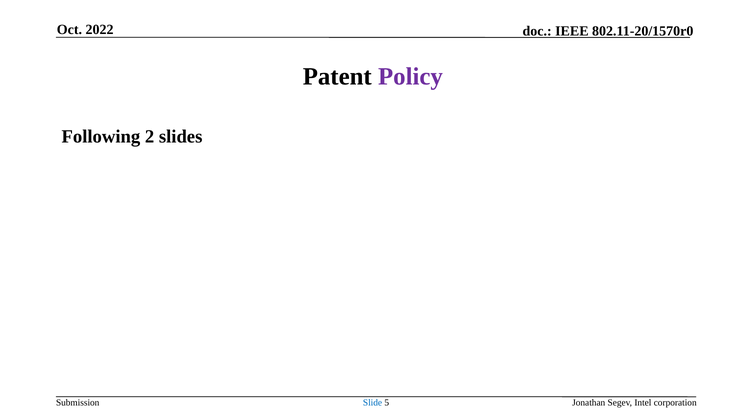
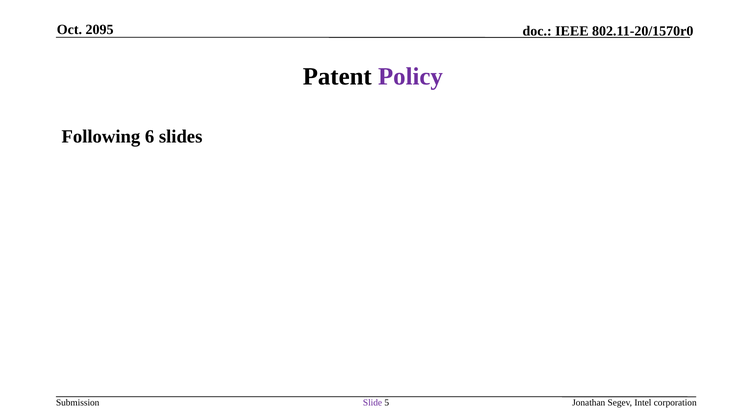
2022: 2022 -> 2095 (100, 30)
2: 2 -> 6 (150, 137)
Slide colour: blue -> purple (373, 402)
